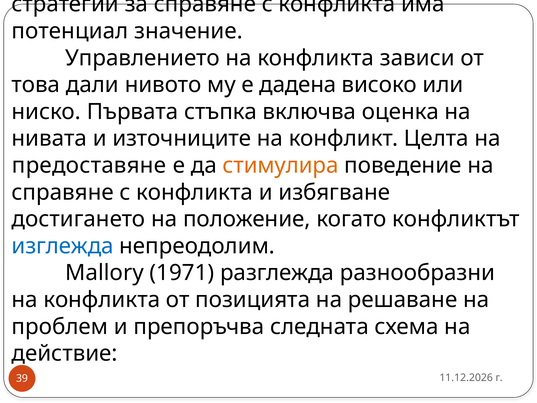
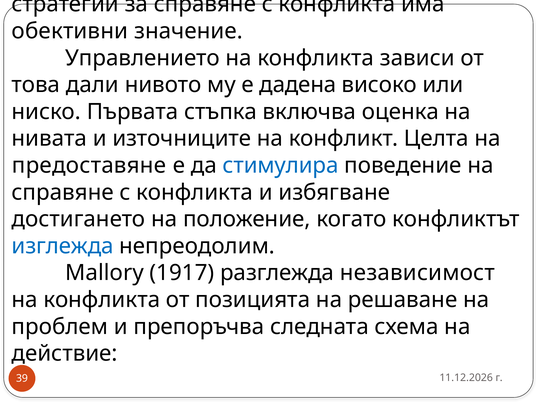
потенциал: потенциал -> обективни (70, 31)
стимулира colour: orange -> blue (281, 165)
1971: 1971 -> 1917 (182, 273)
разнообразни: разнообразни -> независимост (417, 273)
